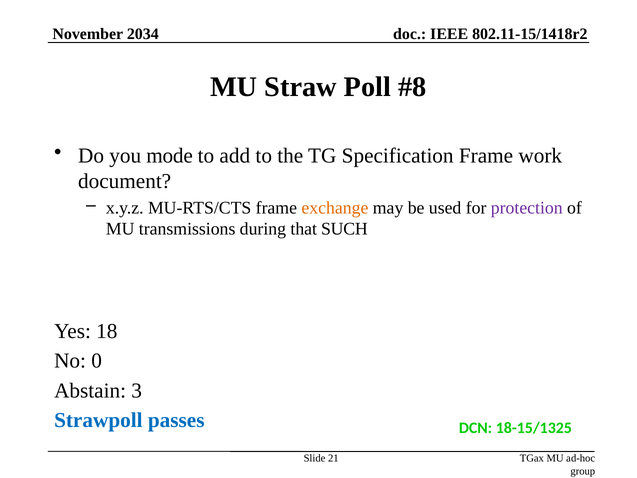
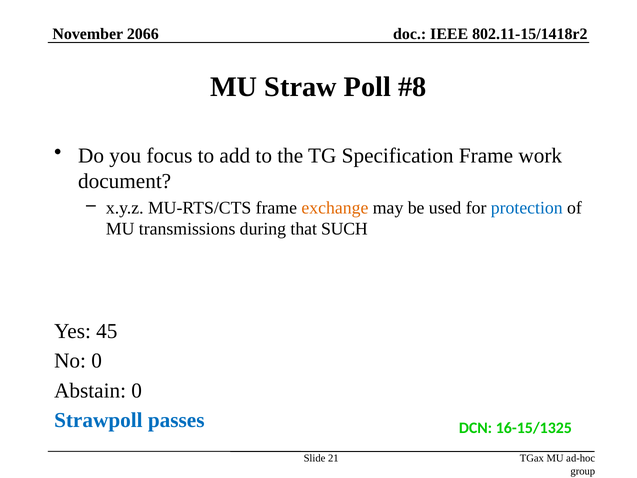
2034: 2034 -> 2066 (143, 34)
mode: mode -> focus (169, 155)
protection colour: purple -> blue (527, 208)
18: 18 -> 45 (107, 331)
Abstain 3: 3 -> 0 (137, 390)
18-15/1325: 18-15/1325 -> 16-15/1325 (534, 428)
